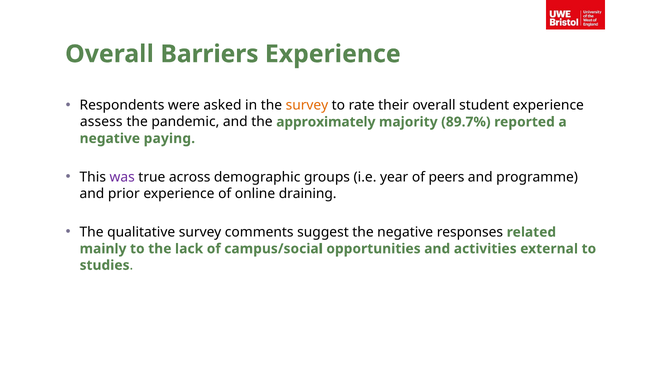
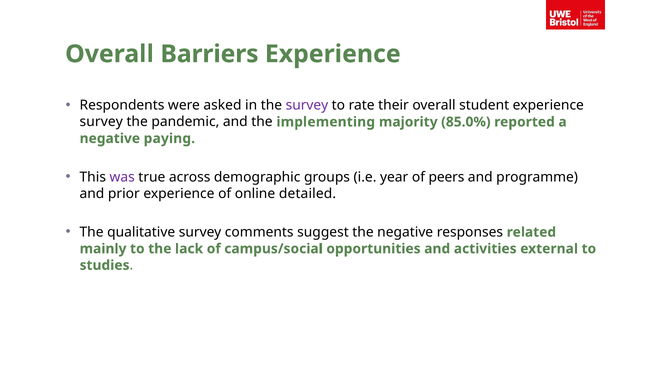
survey colour: orange -> purple (307, 105)
assess: assess -> survey (101, 122)
approximately: approximately -> implementing (326, 122)
89.7%: 89.7% -> 85.0% (466, 122)
draining: draining -> detailed (308, 194)
